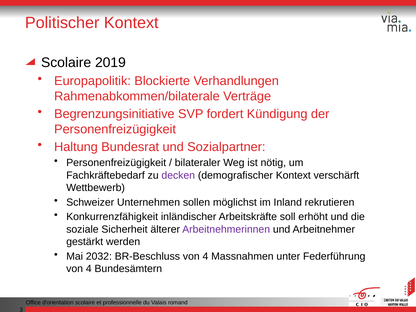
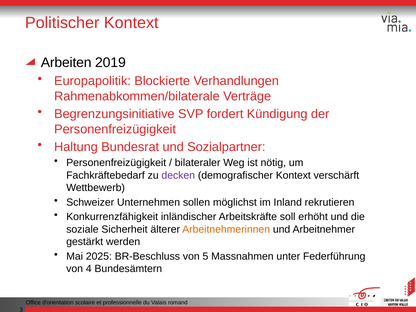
Scolaire: Scolaire -> Arbeiten (66, 63)
Arbeitnehmerinnen colour: purple -> orange (226, 229)
2032: 2032 -> 2025 (99, 256)
BR-Beschluss von 4: 4 -> 5 (205, 256)
